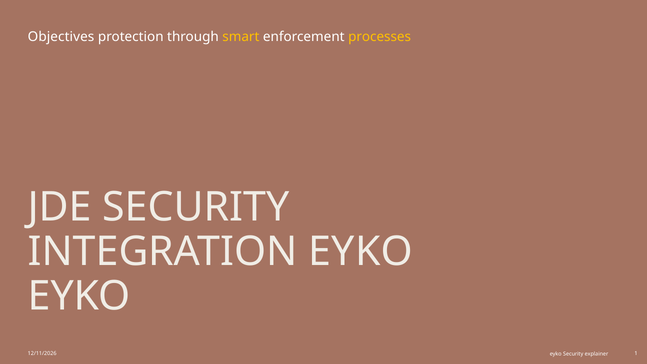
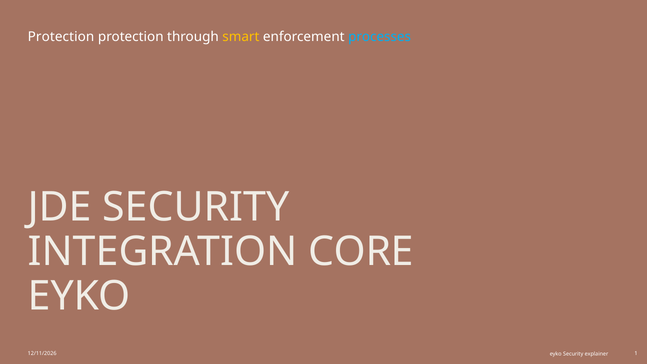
Objectives: Objectives -> Protection (61, 37)
processes colour: yellow -> light blue (380, 37)
INTEGRATION EYKO: EYKO -> CORE (361, 252)
